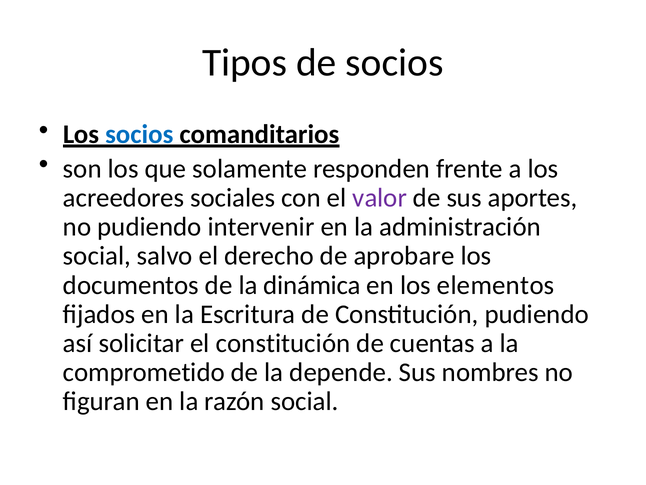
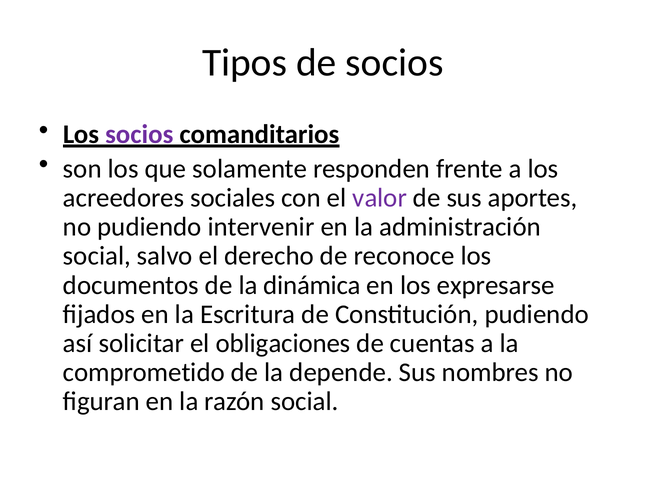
socios colour: blue -> purple (139, 134)
aprobare: aprobare -> reconoce (404, 256)
elementos: elementos -> expresarse (496, 285)
el constitución: constitución -> obligaciones (283, 343)
